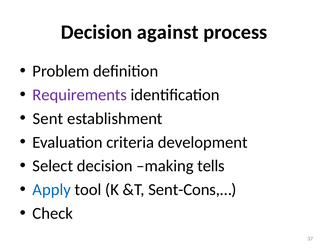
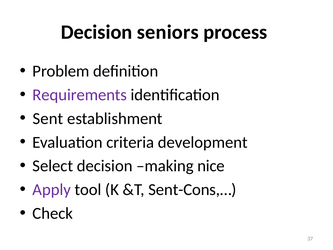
against: against -> seniors (168, 32)
tells: tells -> nice (211, 166)
Apply colour: blue -> purple (52, 189)
